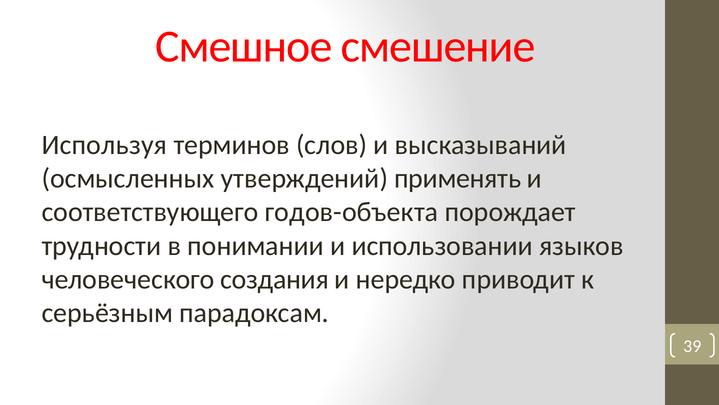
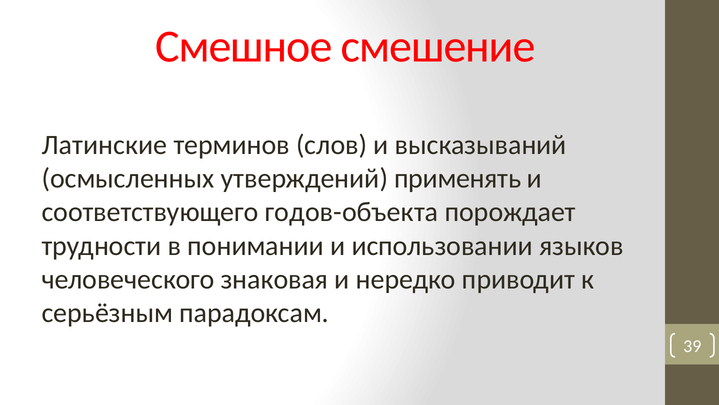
Используя: Используя -> Латинские (104, 145)
создания: создания -> знаковая (274, 279)
